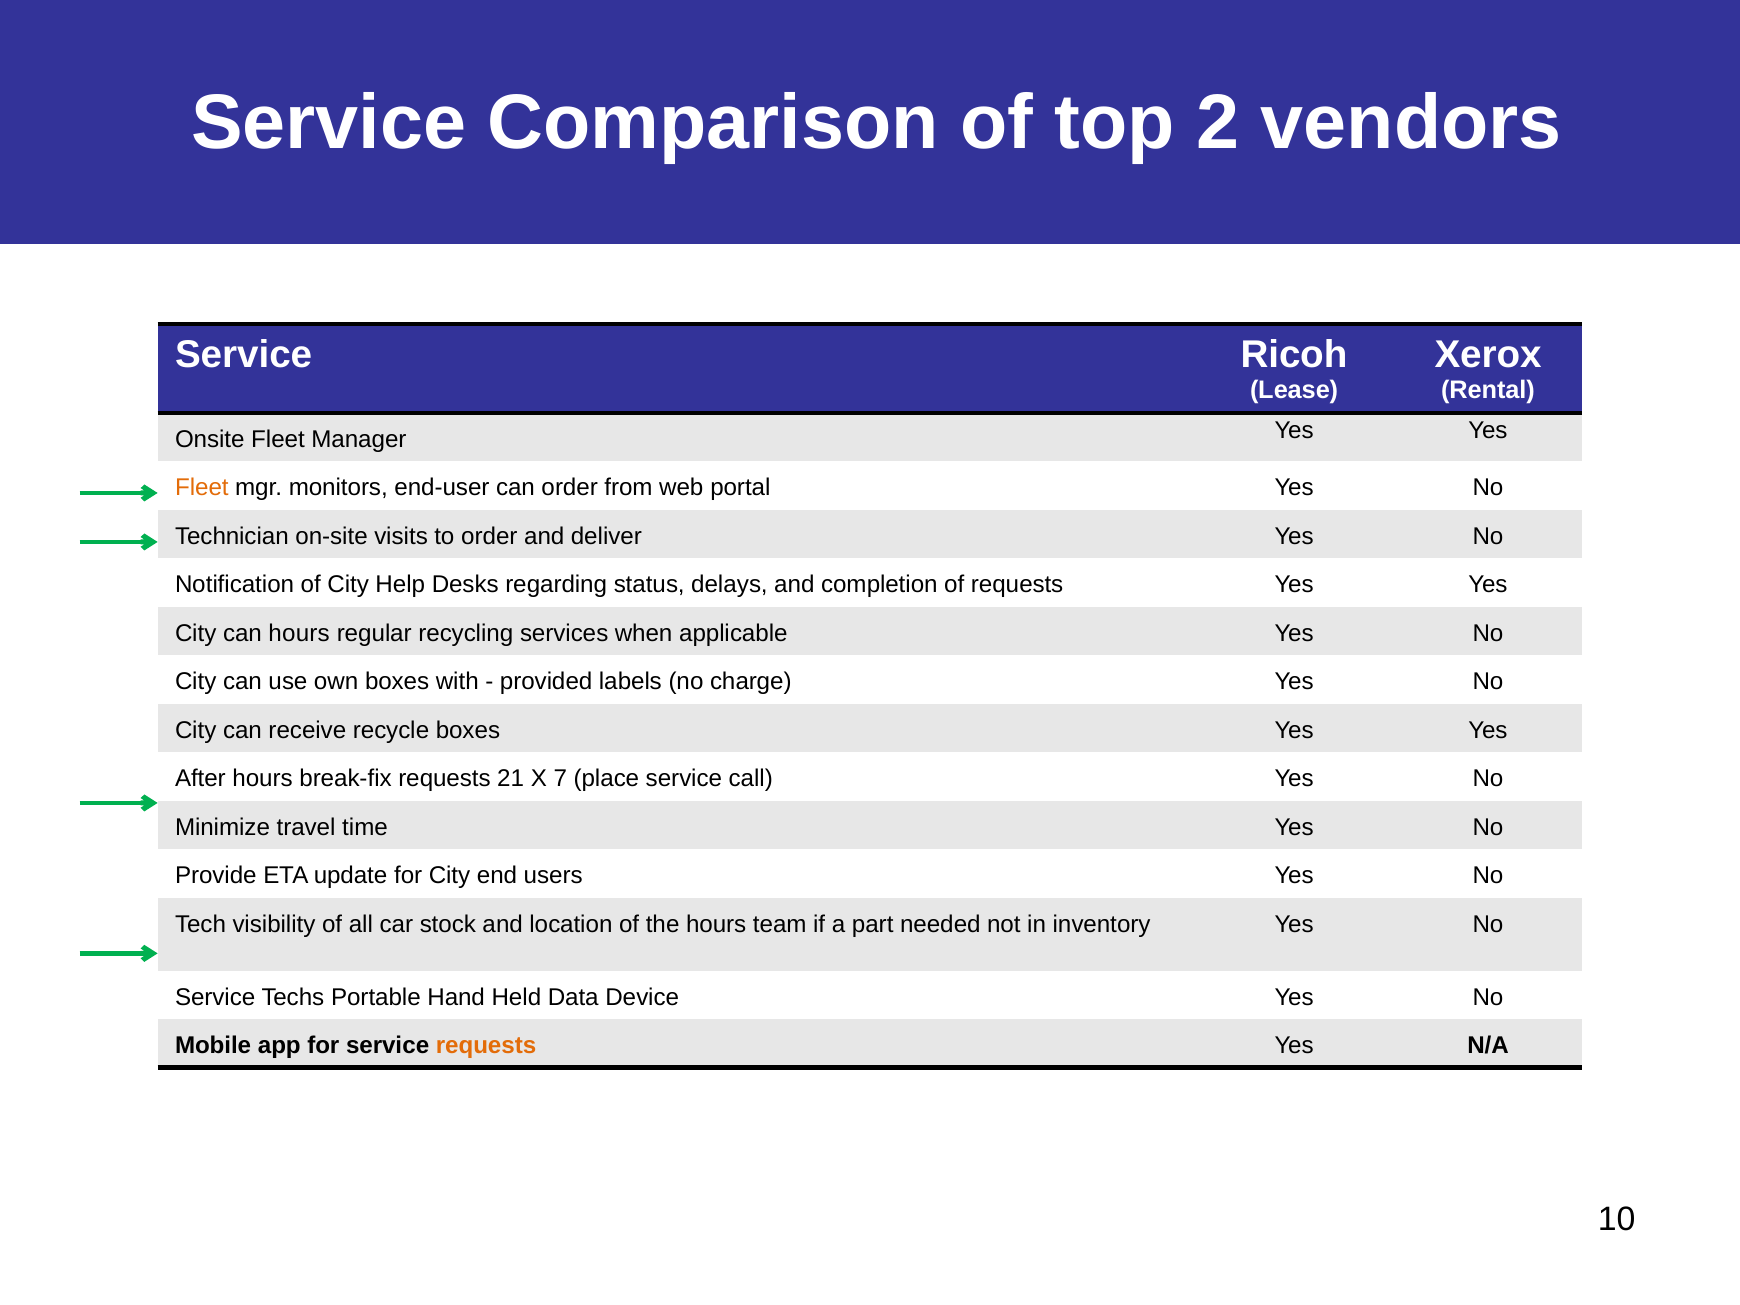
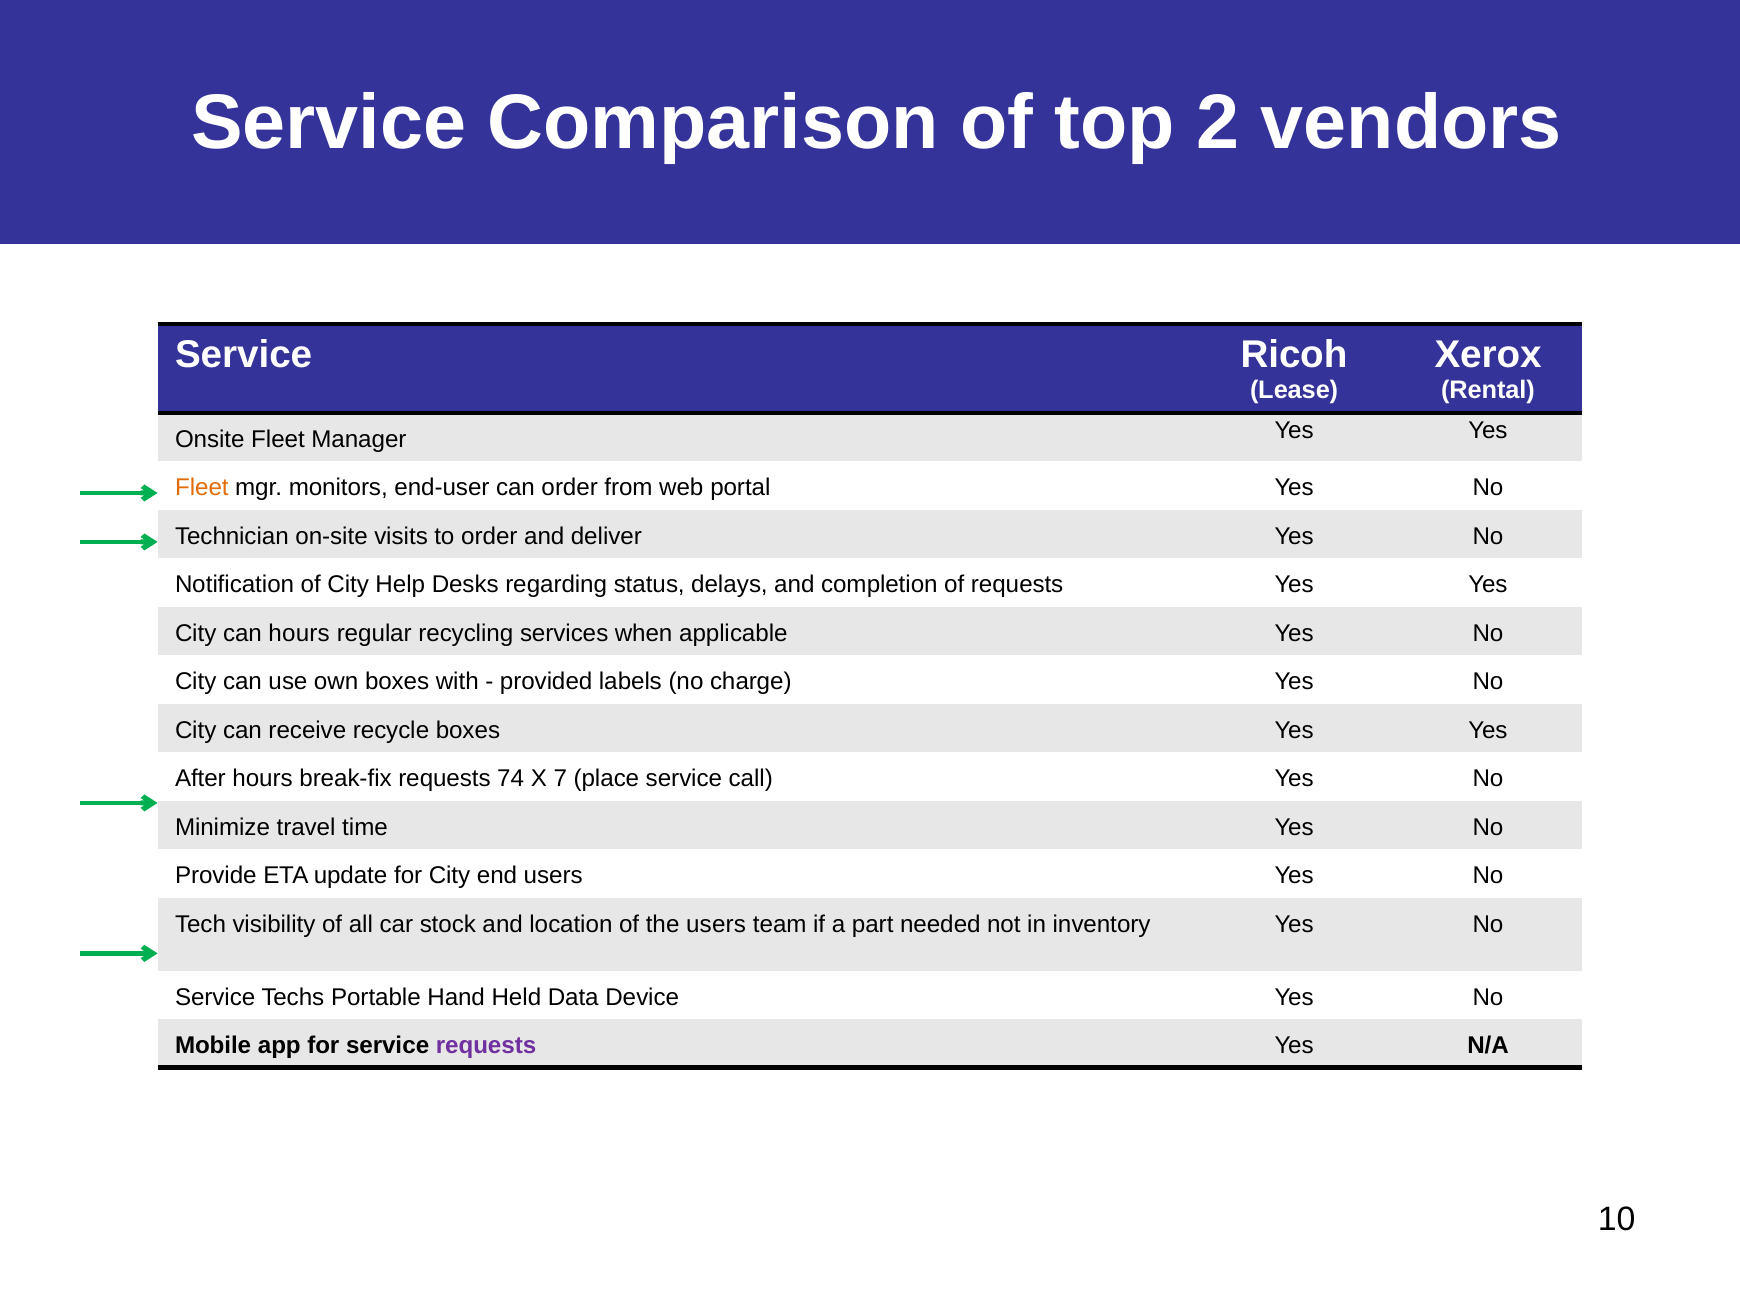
21: 21 -> 74 (511, 779)
the hours: hours -> users (716, 924)
requests colour: orange -> purple (486, 1046)
